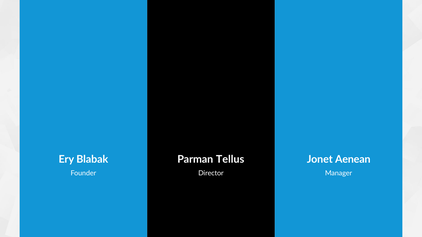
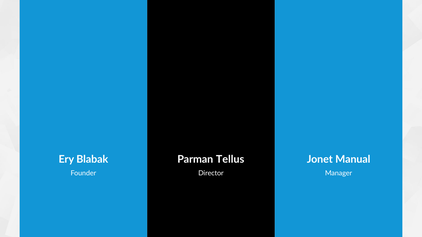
Aenean: Aenean -> Manual (353, 160)
